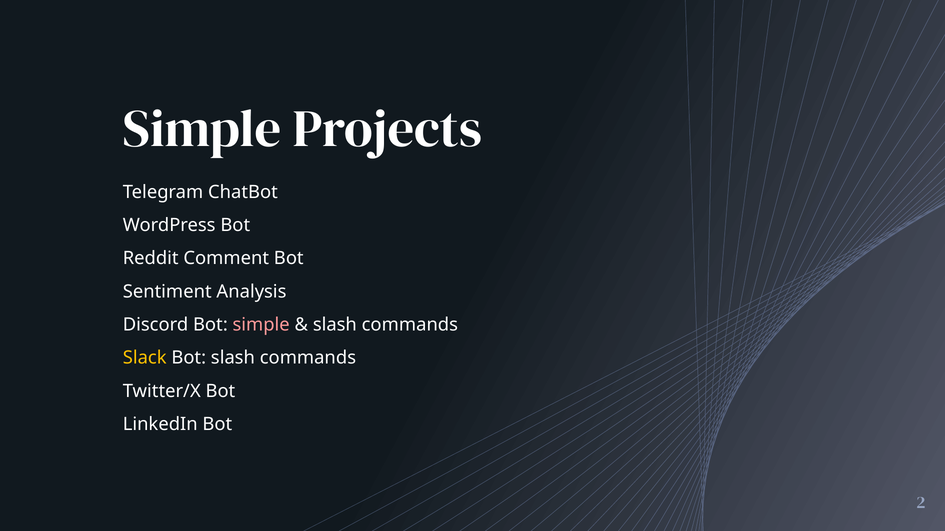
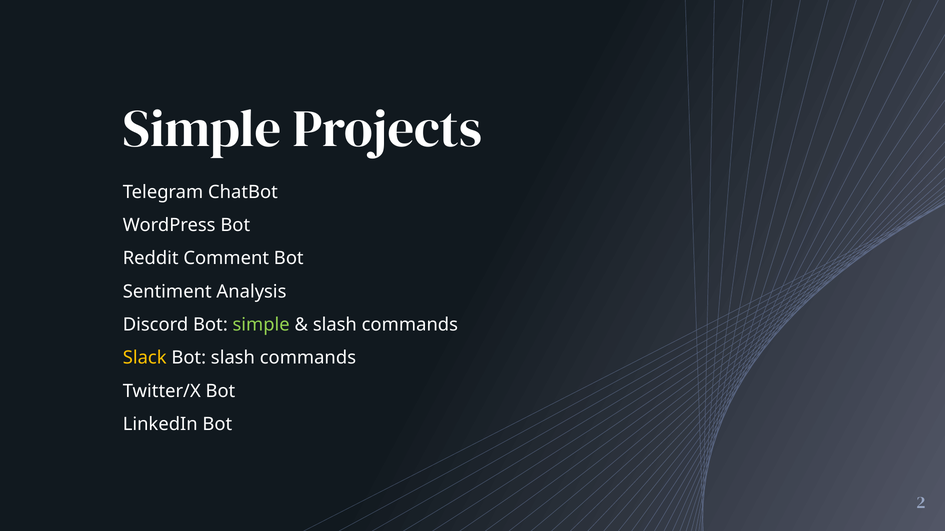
simple colour: pink -> light green (261, 325)
